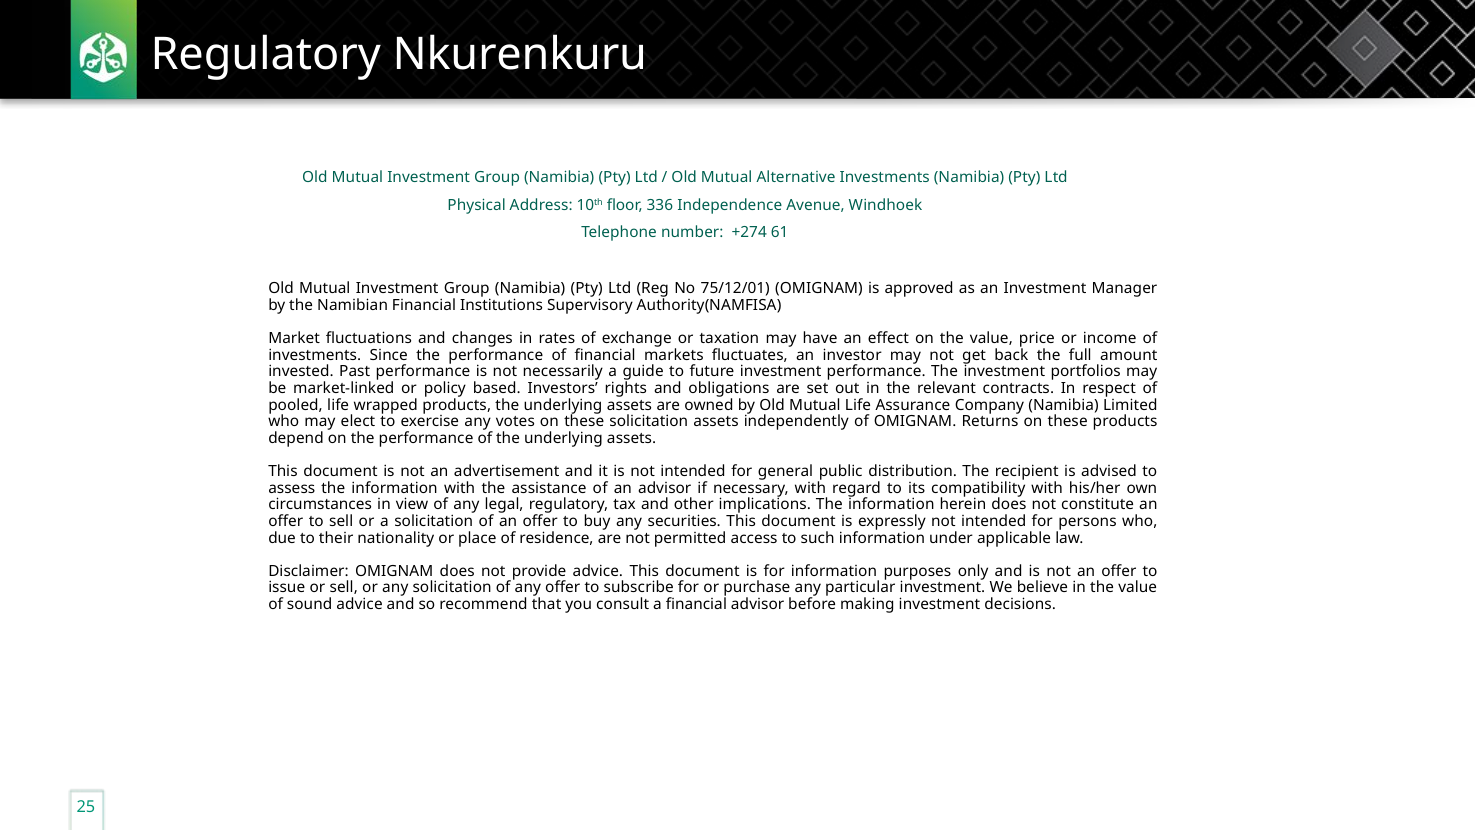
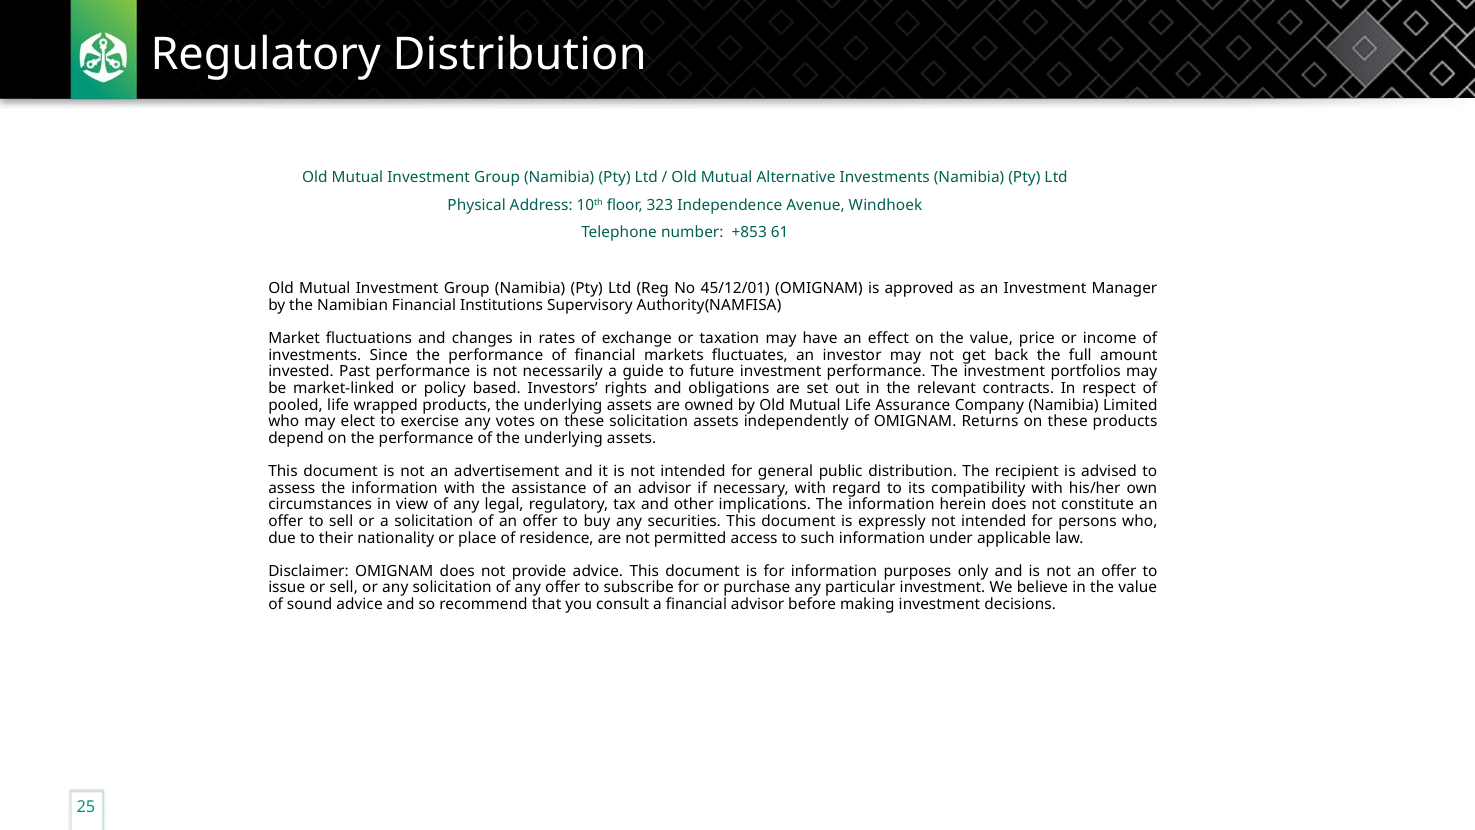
Regulatory Nkurenkuru: Nkurenkuru -> Distribution (520, 54)
336: 336 -> 323 (660, 205)
+274: +274 -> +853 (749, 233)
75/12/01: 75/12/01 -> 45/12/01 (735, 289)
